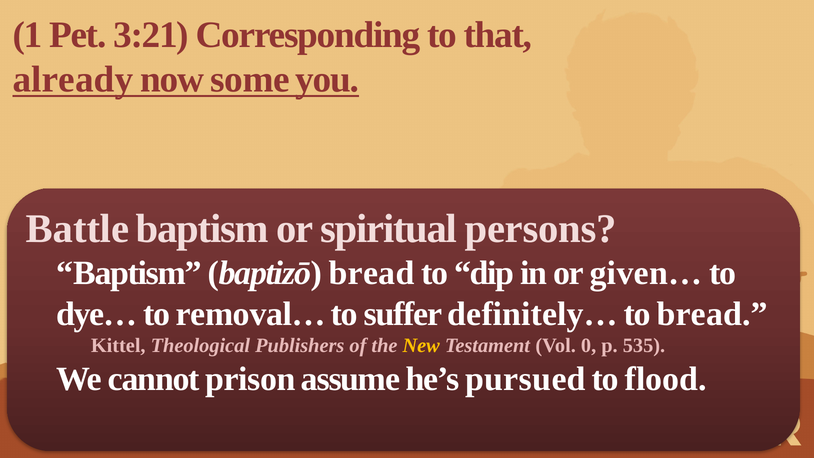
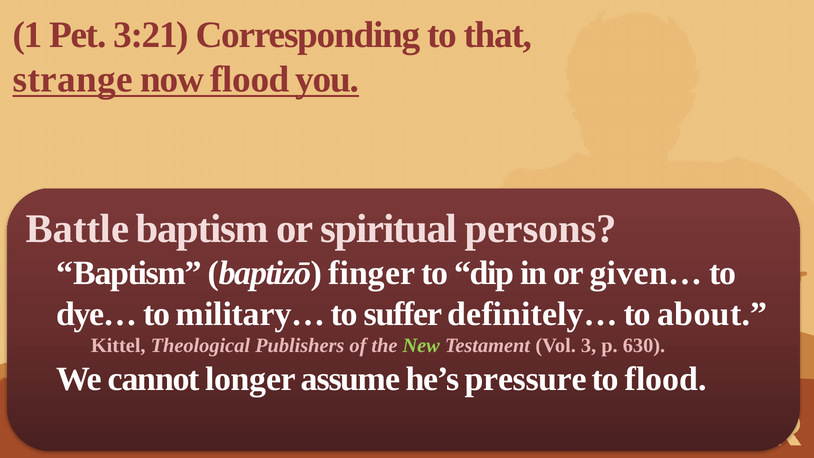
already: already -> strange (73, 79)
now some: some -> flood (250, 79)
baptizō bread: bread -> finger (372, 273)
removal…: removal… -> military… (251, 314)
to bread: bread -> about (712, 314)
New colour: yellow -> light green (421, 346)
0: 0 -> 3 (589, 346)
535: 535 -> 630 (644, 346)
prison: prison -> longer (250, 379)
pursued: pursued -> pressure (526, 379)
